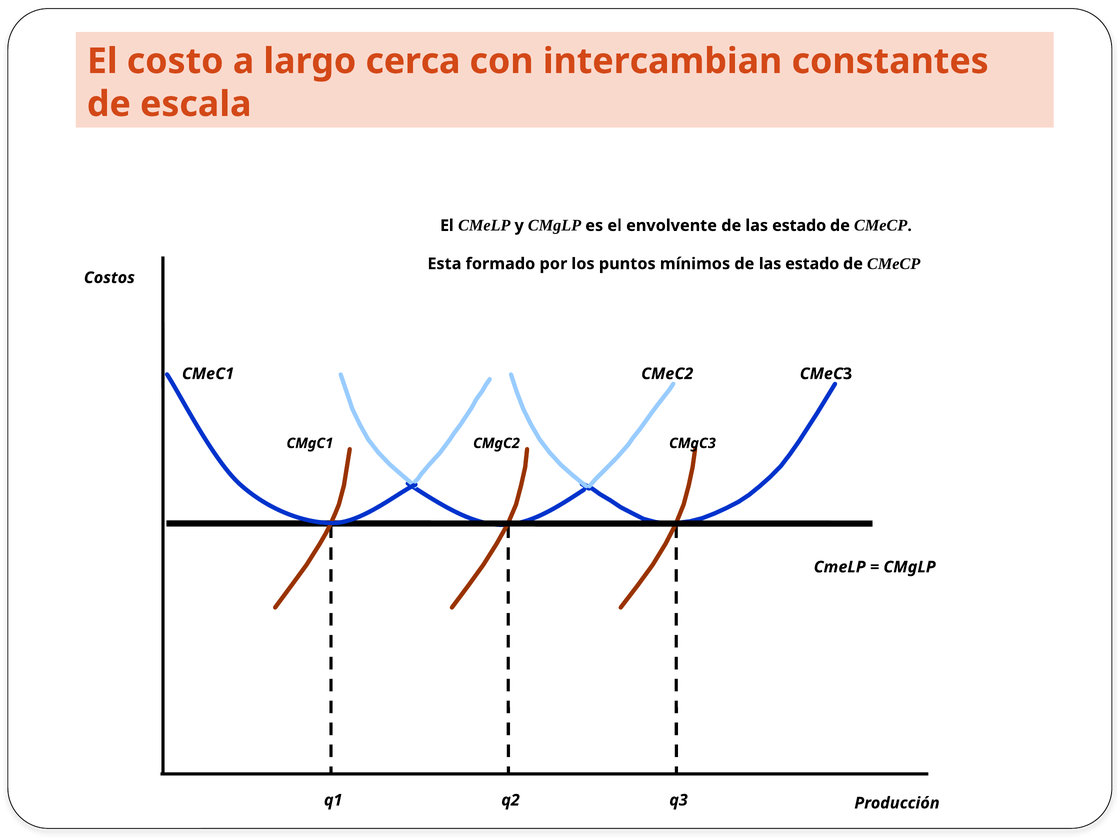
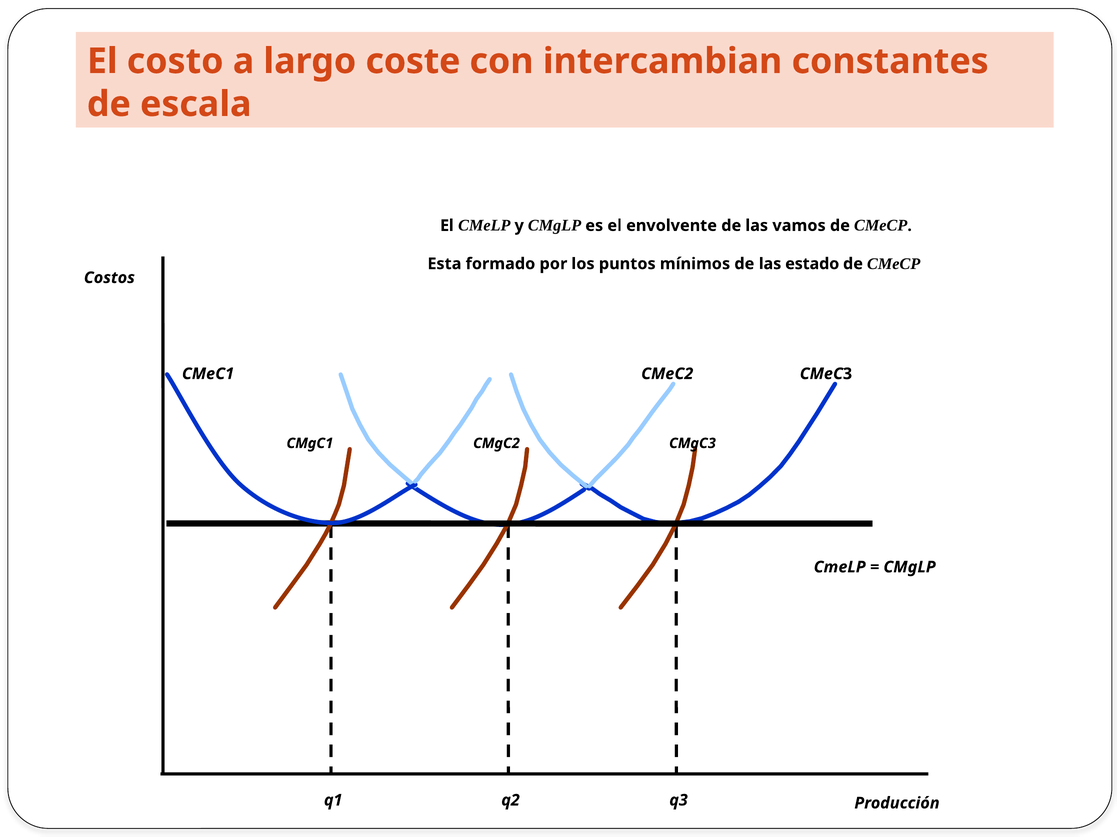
cerca: cerca -> coste (413, 61)
envolvente de las estado: estado -> vamos (799, 226)
